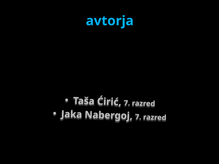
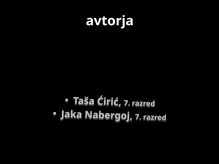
avtorja colour: light blue -> white (110, 21)
